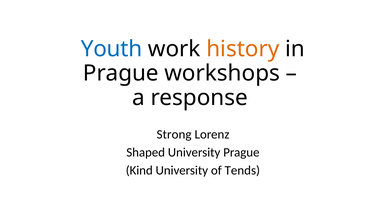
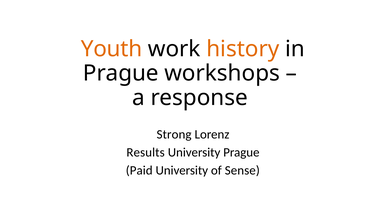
Youth colour: blue -> orange (112, 49)
Shaped: Shaped -> Results (146, 152)
Kind: Kind -> Paid (139, 170)
Tends: Tends -> Sense (242, 170)
